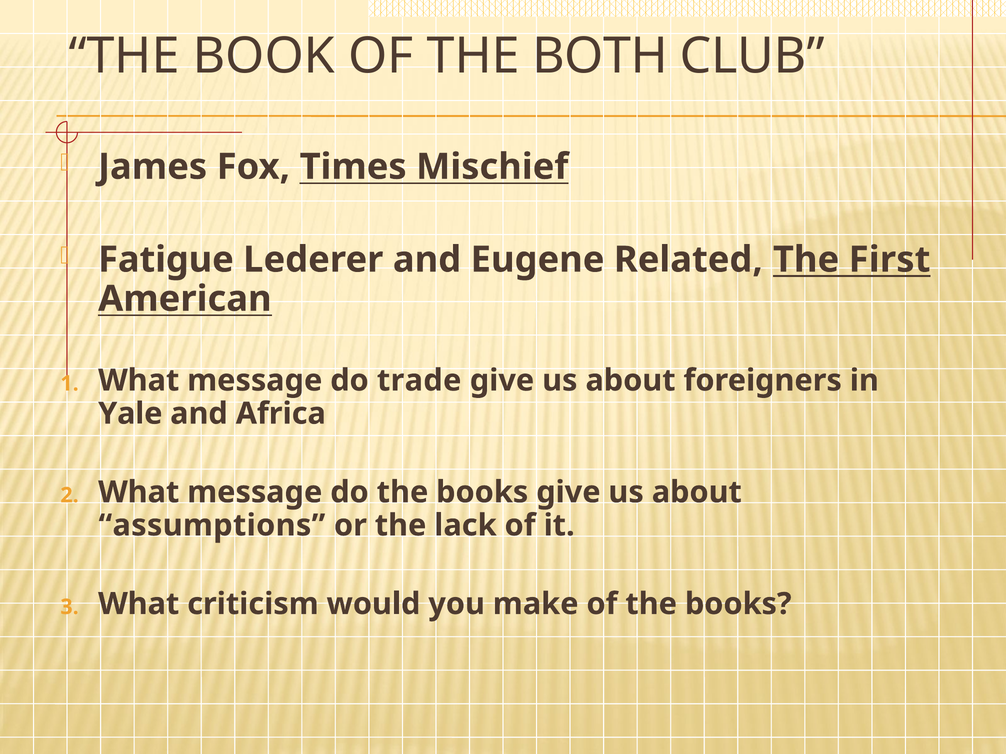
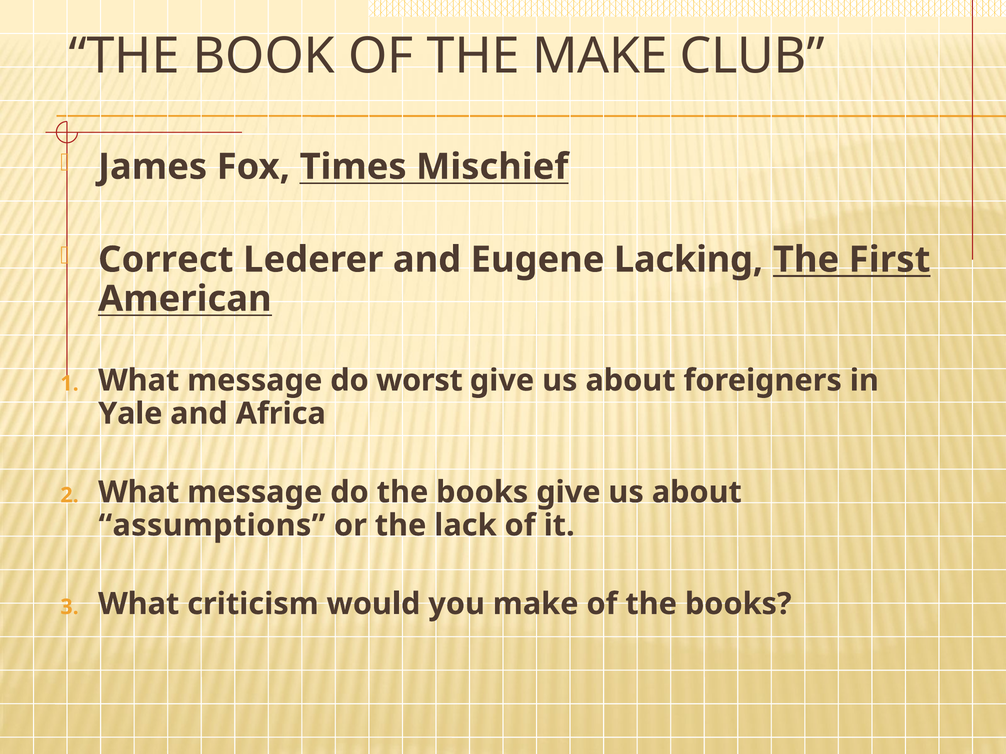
THE BOTH: BOTH -> MAKE (600, 56)
Fatigue: Fatigue -> Correct (166, 260)
Related: Related -> Lacking (688, 260)
trade: trade -> worst (419, 381)
